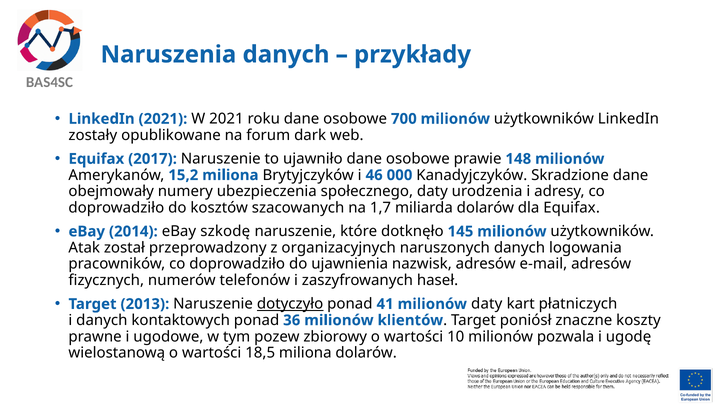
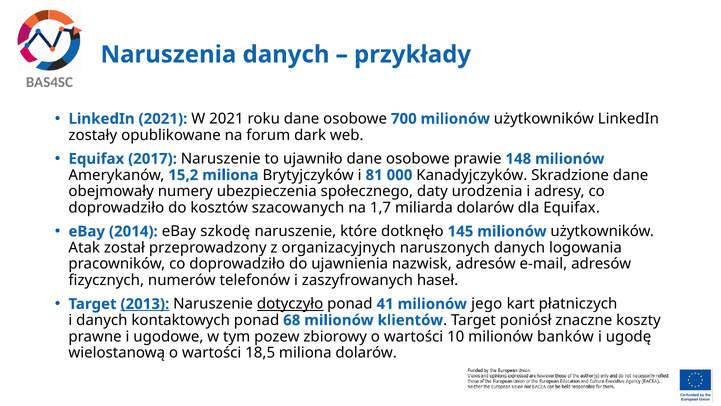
46: 46 -> 81 (374, 175)
2013 underline: none -> present (145, 304)
milionów daty: daty -> jego (487, 304)
36: 36 -> 68 (292, 320)
pozwala: pozwala -> banków (565, 336)
